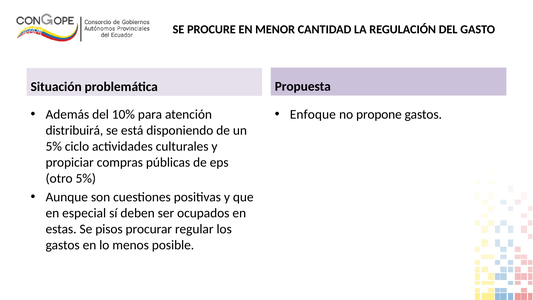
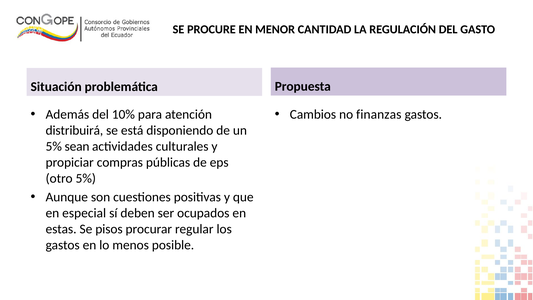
Enfoque: Enfoque -> Cambios (313, 114)
propone: propone -> finanzas (379, 114)
ciclo: ciclo -> sean (77, 146)
